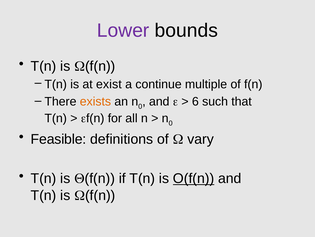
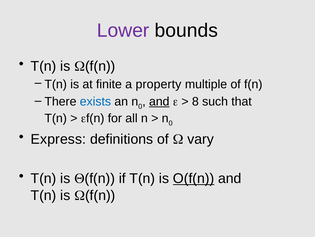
exist: exist -> finite (109, 84)
continue: continue -> property (158, 84)
exists colour: orange -> blue (95, 101)
and underline: none -> present (159, 101)
6: 6 -> 8 (195, 101)
Feasible: Feasible -> Express (58, 139)
